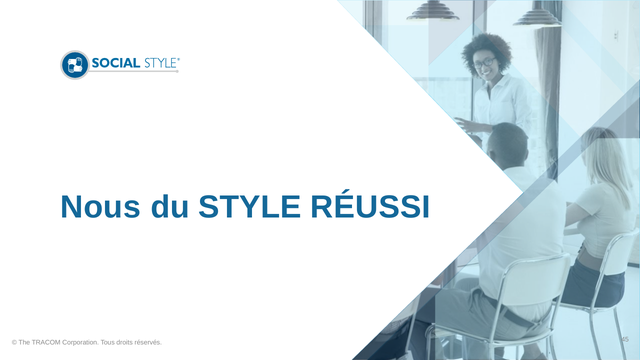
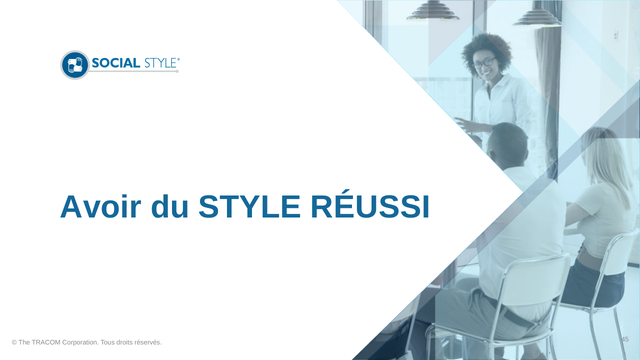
Nous: Nous -> Avoir (101, 207)
